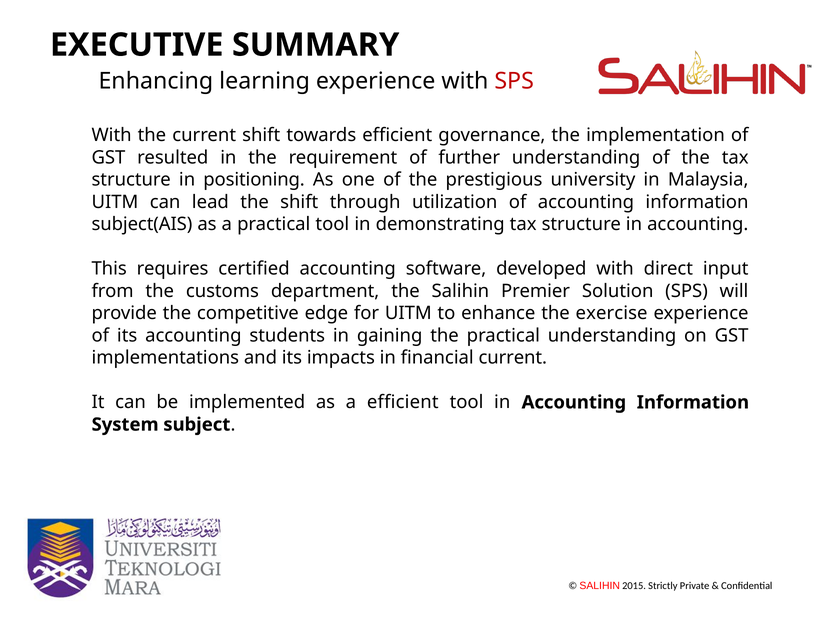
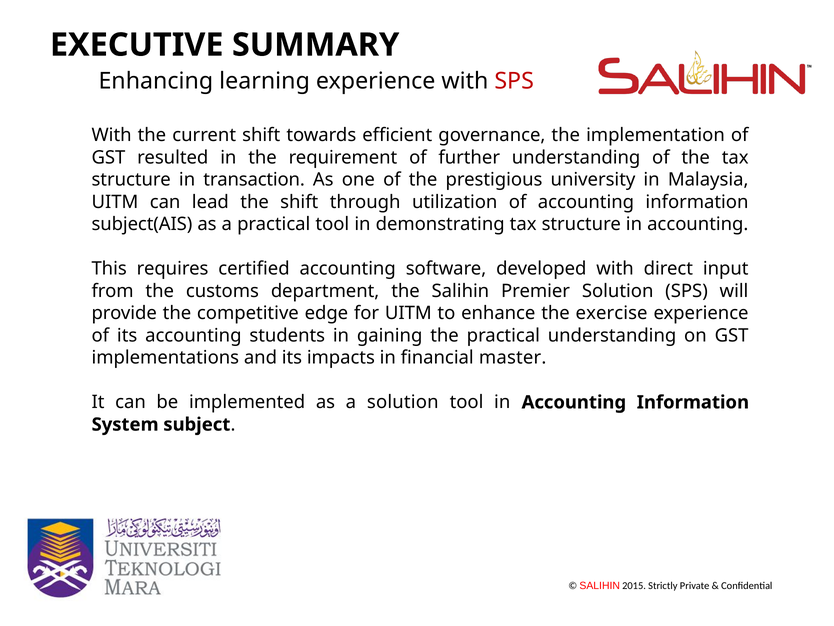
positioning: positioning -> transaction (254, 180)
financial current: current -> master (513, 358)
a efficient: efficient -> solution (403, 402)
